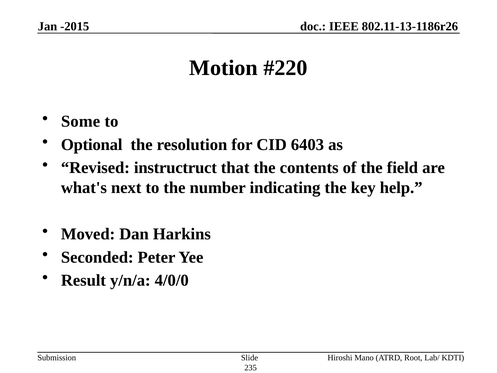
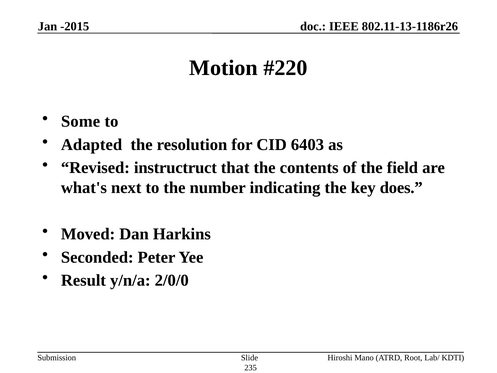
Optional: Optional -> Adapted (92, 144)
help: help -> does (401, 188)
4/0/0: 4/0/0 -> 2/0/0 (172, 280)
